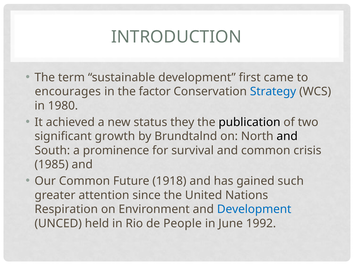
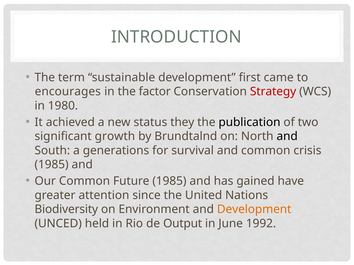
Strategy colour: blue -> red (273, 92)
prominence: prominence -> generations (116, 151)
Future 1918: 1918 -> 1985 (169, 181)
such: such -> have (291, 181)
Respiration: Respiration -> Biodiversity (66, 210)
Development colour: blue -> orange (254, 210)
People: People -> Output (183, 224)
